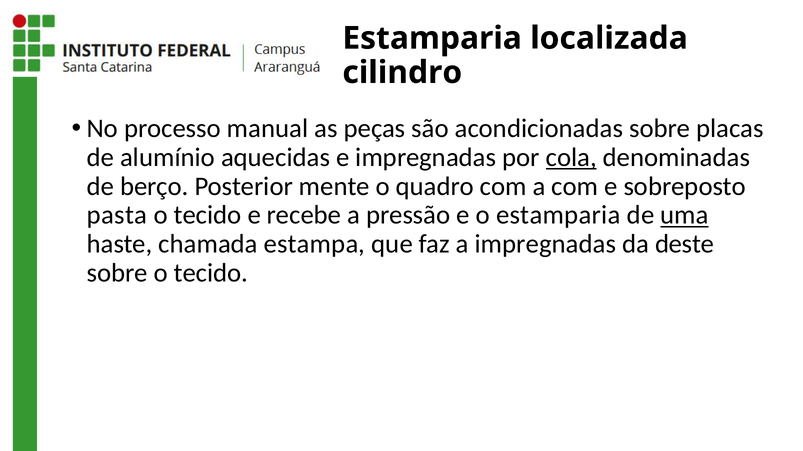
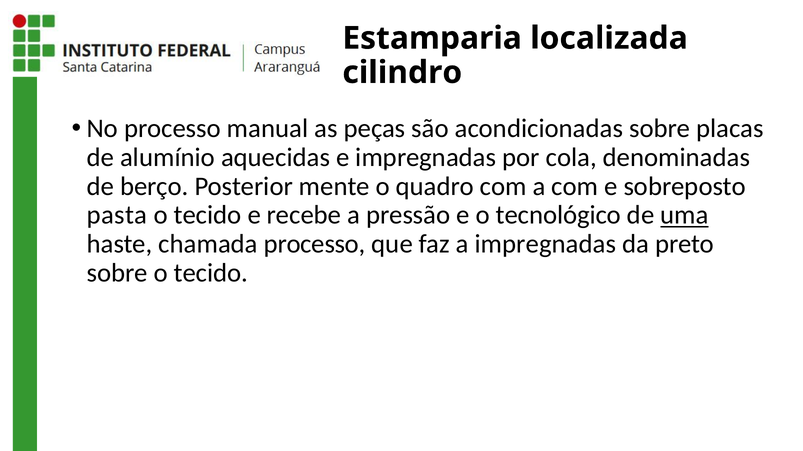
cola underline: present -> none (571, 158)
o estamparia: estamparia -> tecnológico (558, 215)
chamada estampa: estampa -> processo (315, 244)
deste: deste -> preto (685, 244)
